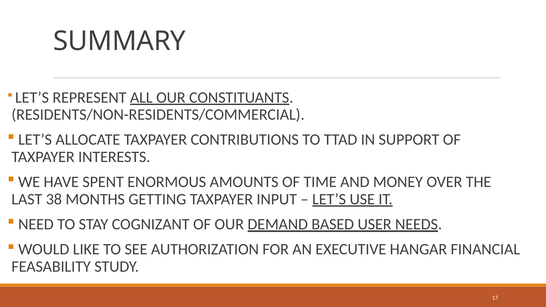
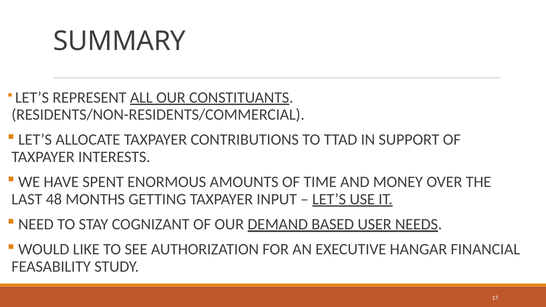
38: 38 -> 48 (54, 199)
